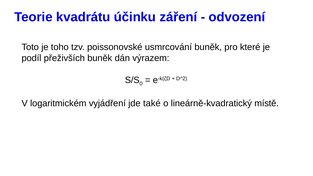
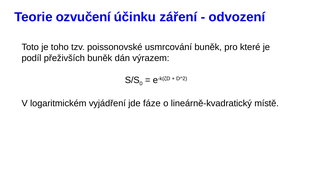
kvadrátu: kvadrátu -> ozvučení (83, 17)
také: také -> fáze (152, 104)
